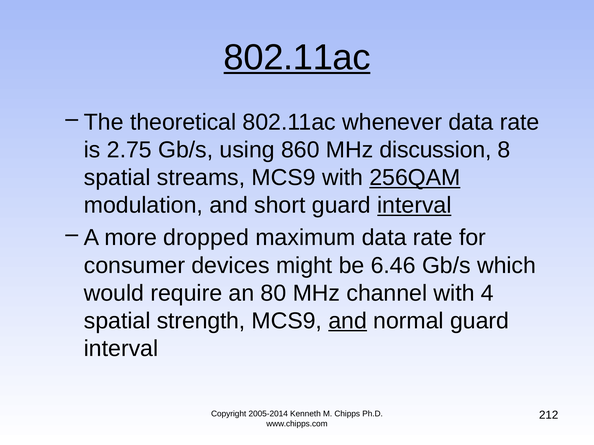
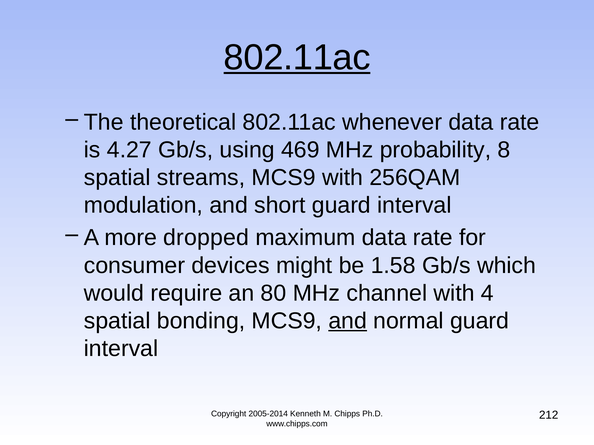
2.75: 2.75 -> 4.27 (129, 150)
860: 860 -> 469 (300, 150)
discussion: discussion -> probability (435, 150)
256QAM underline: present -> none (415, 178)
interval underline: present -> none (414, 206)
6.46: 6.46 -> 1.58 (393, 266)
strength: strength -> bonding (201, 321)
